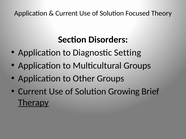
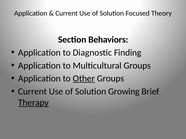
Disorders: Disorders -> Behaviors (108, 40)
Setting: Setting -> Finding (128, 53)
Other underline: none -> present (84, 79)
